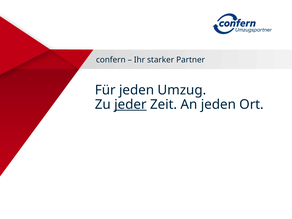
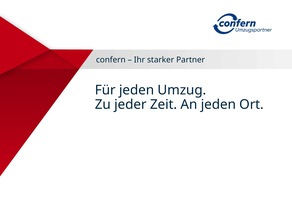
jeder underline: present -> none (130, 105)
